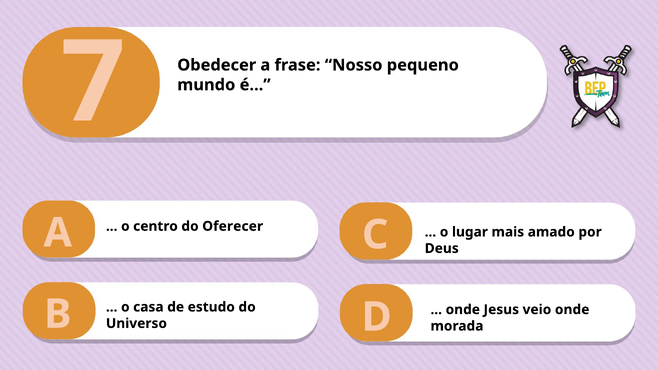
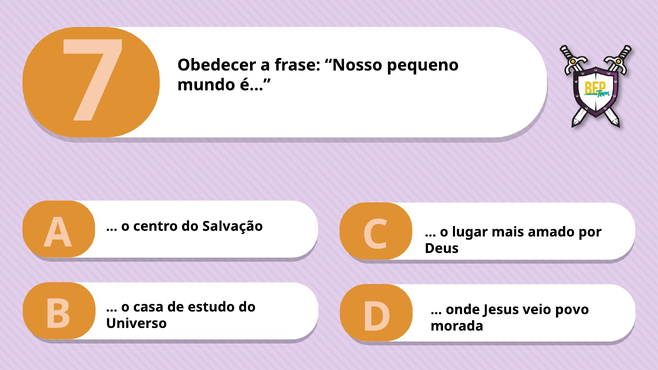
Oferecer: Oferecer -> Salvação (233, 226)
veio onde: onde -> povo (572, 310)
